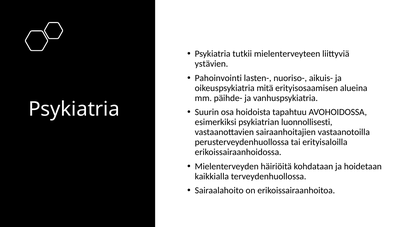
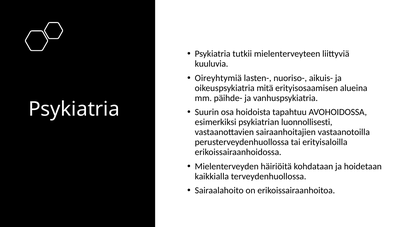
ystävien: ystävien -> kuuluvia (212, 64)
Pahoinvointi: Pahoinvointi -> Oireyhtymiä (218, 78)
